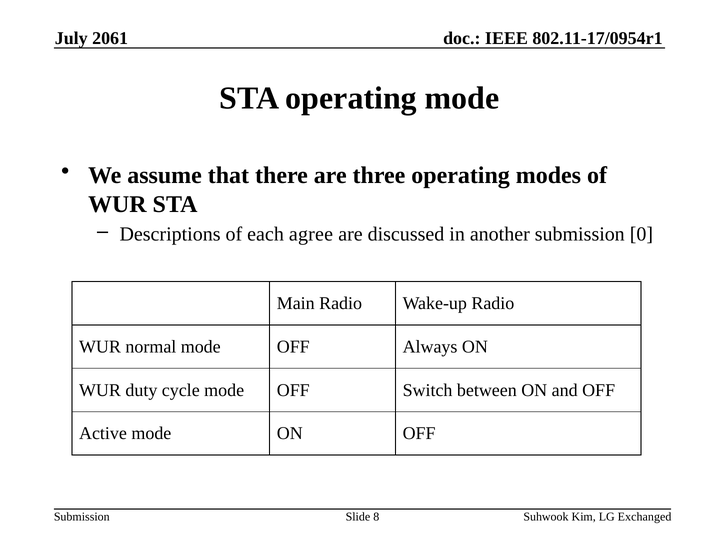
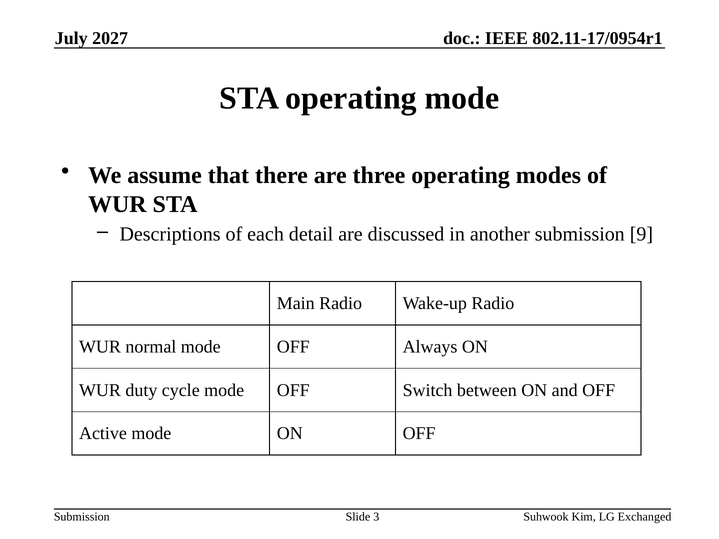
2061: 2061 -> 2027 (110, 38)
agree: agree -> detail (311, 234)
0: 0 -> 9 (641, 234)
8: 8 -> 3 (376, 517)
